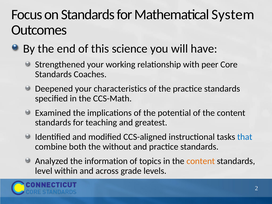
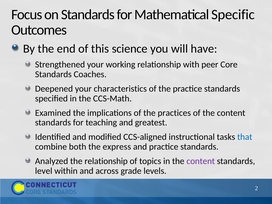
System: System -> Specific (233, 15)
potential: potential -> practices (174, 113)
without: without -> express (117, 147)
the information: information -> relationship (106, 161)
content colour: orange -> purple (201, 161)
